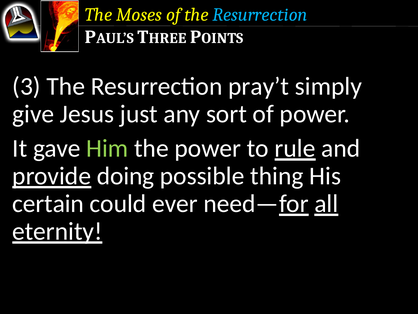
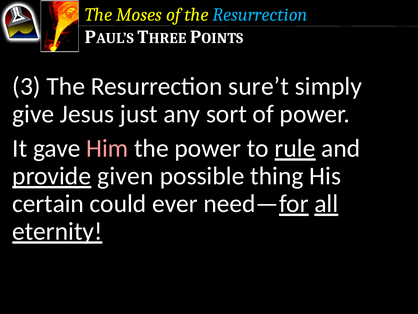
pray’t: pray’t -> sure’t (259, 86)
Him colour: light green -> pink (107, 148)
doing: doing -> given (125, 176)
